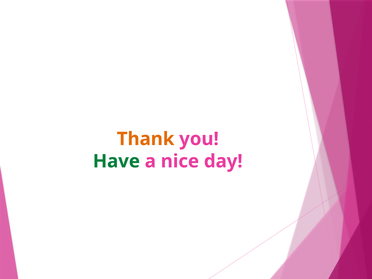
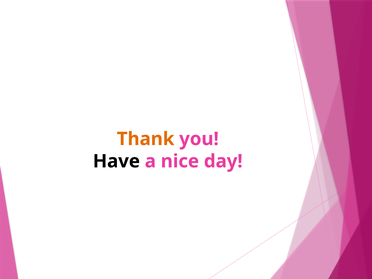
Have colour: green -> black (116, 161)
